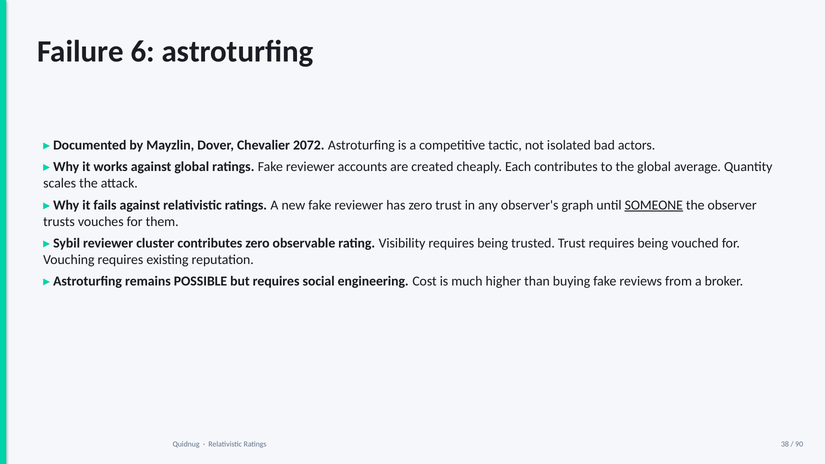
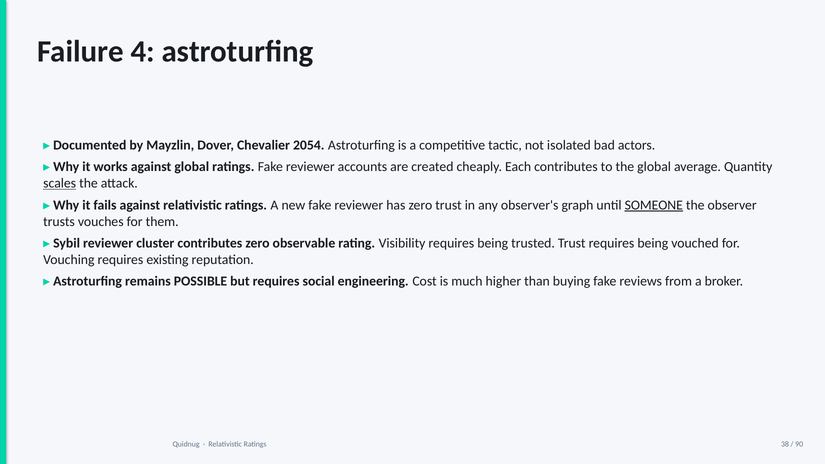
6: 6 -> 4 (143, 52)
2072: 2072 -> 2054 (309, 145)
scales underline: none -> present (60, 183)
